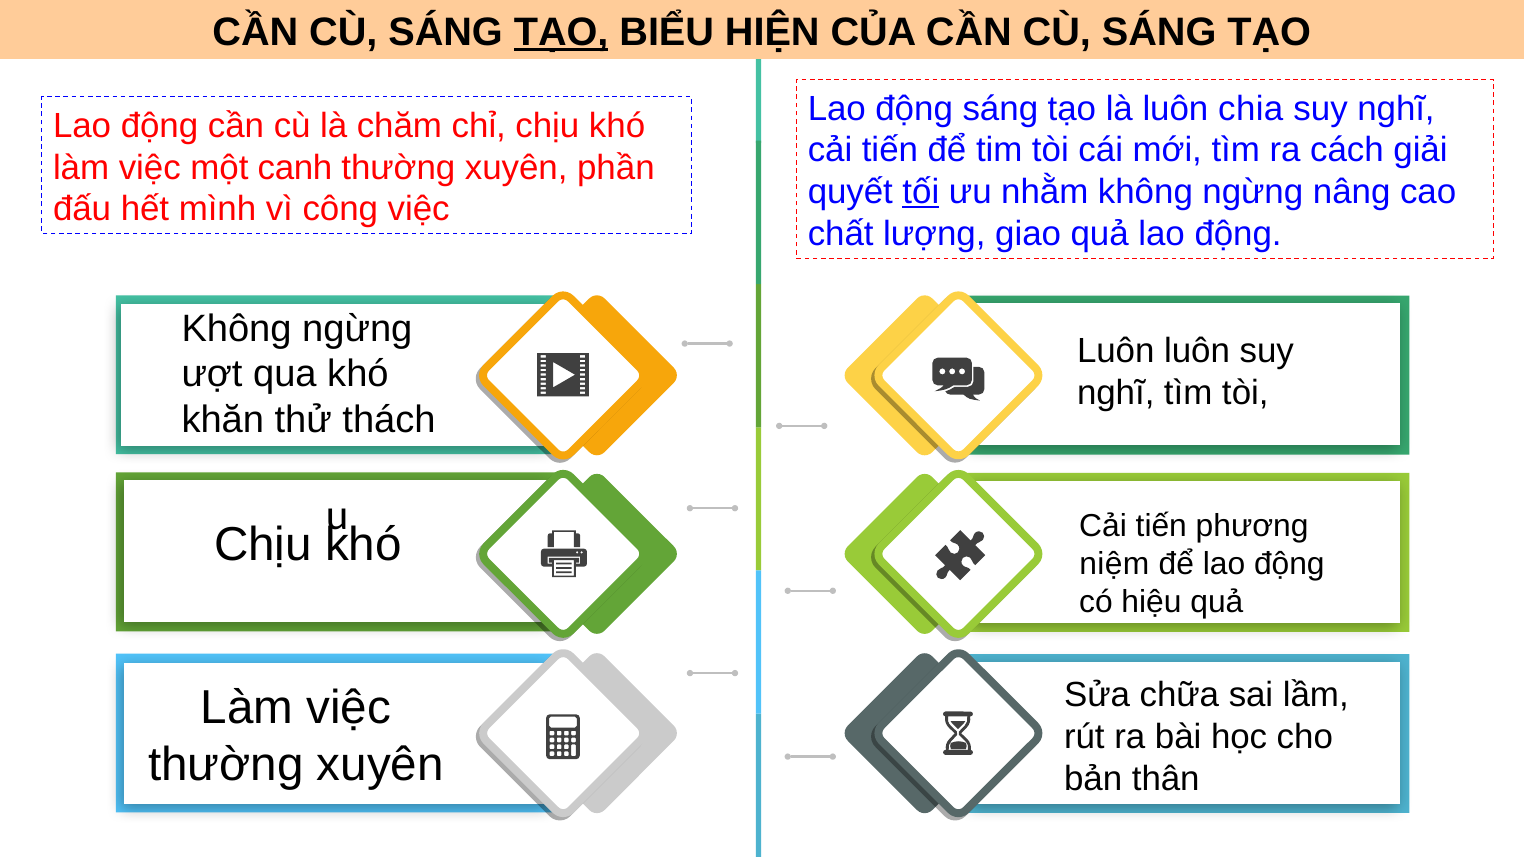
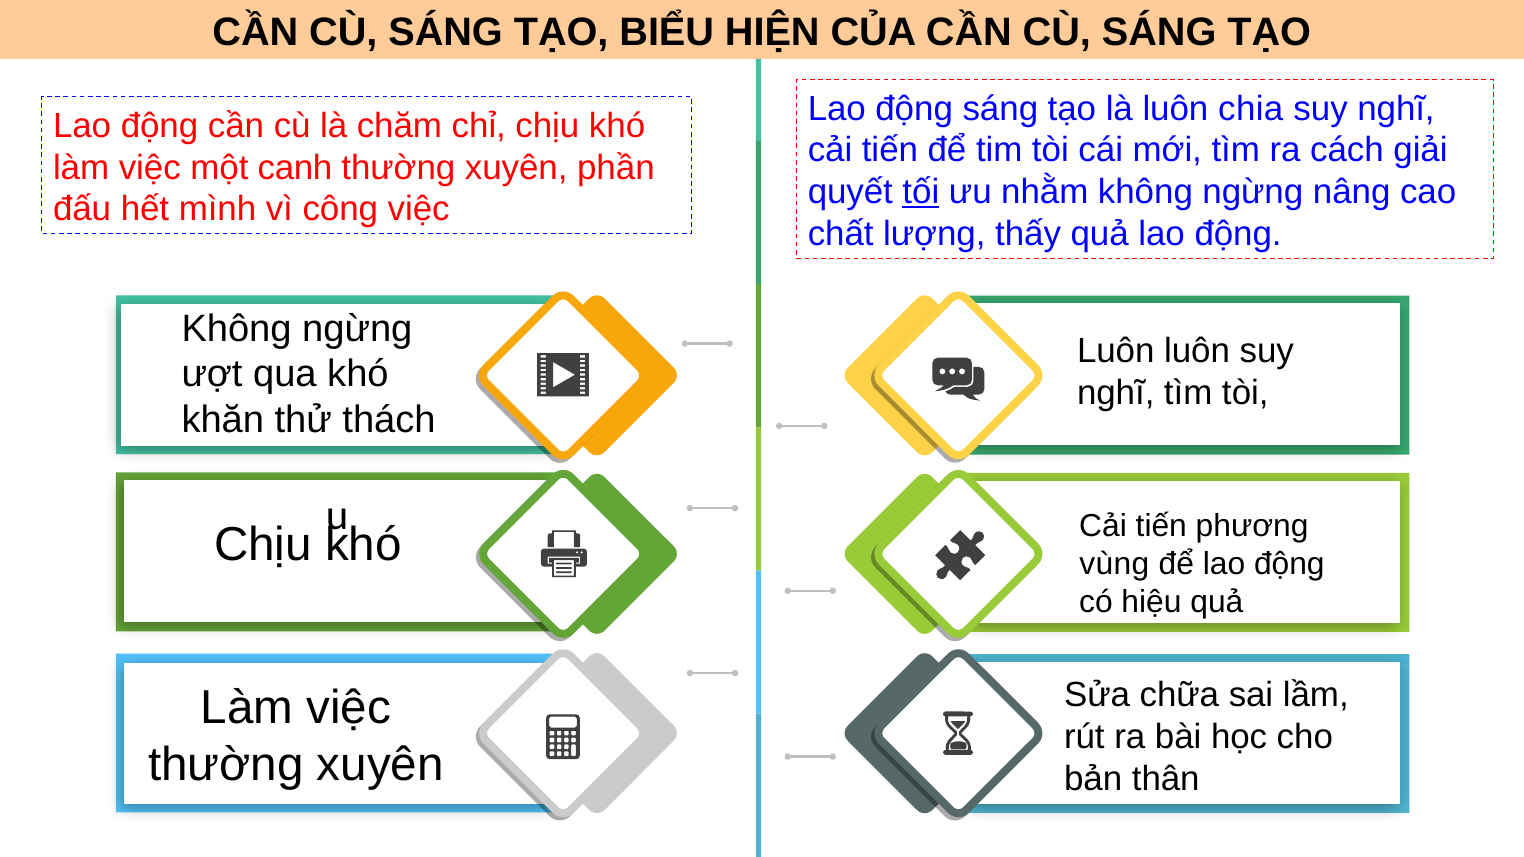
TẠO underline: present -> none (561, 32)
giao: giao -> thấy (1028, 234)
niệm: niệm -> vùng (1114, 564)
